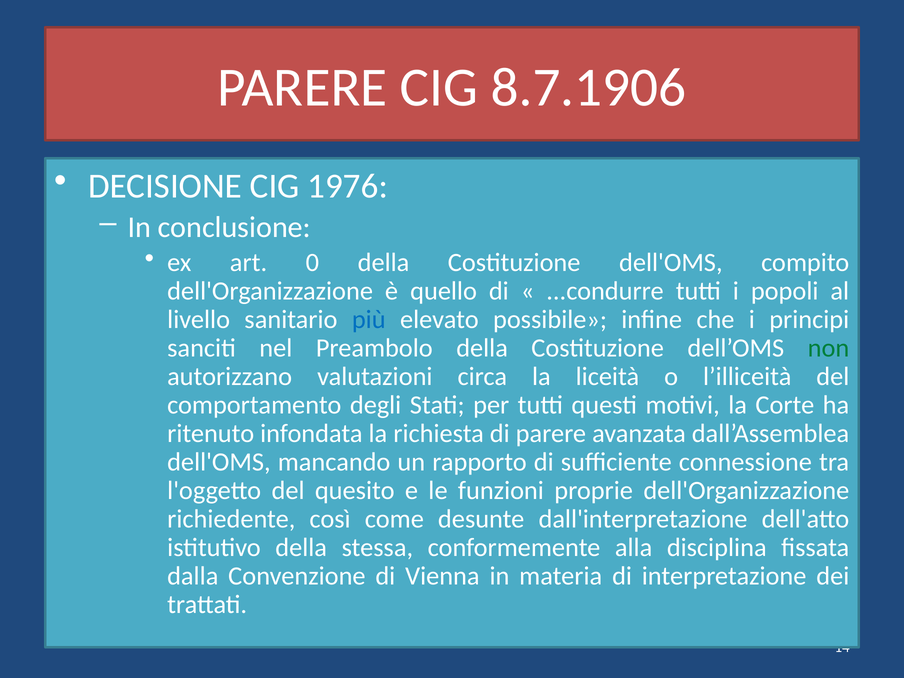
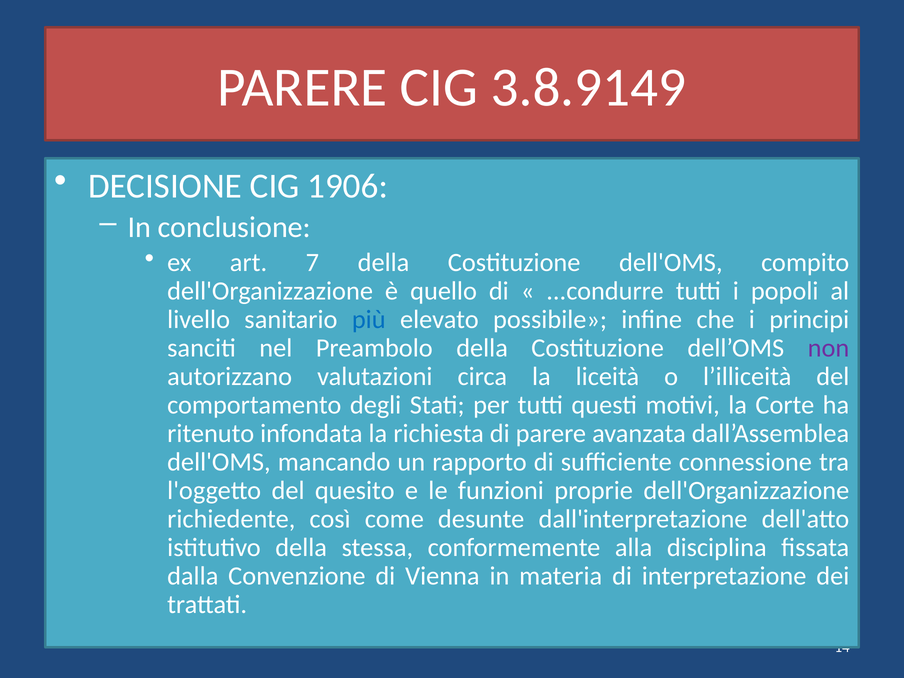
8.7.1906: 8.7.1906 -> 3.8.9149 (588, 88)
1976: 1976 -> 1906 (348, 186)
0: 0 -> 7 (312, 263)
non colour: green -> purple (828, 348)
